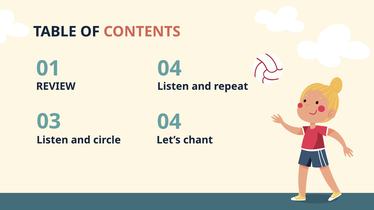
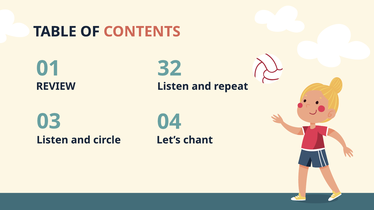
01 04: 04 -> 32 (169, 69)
